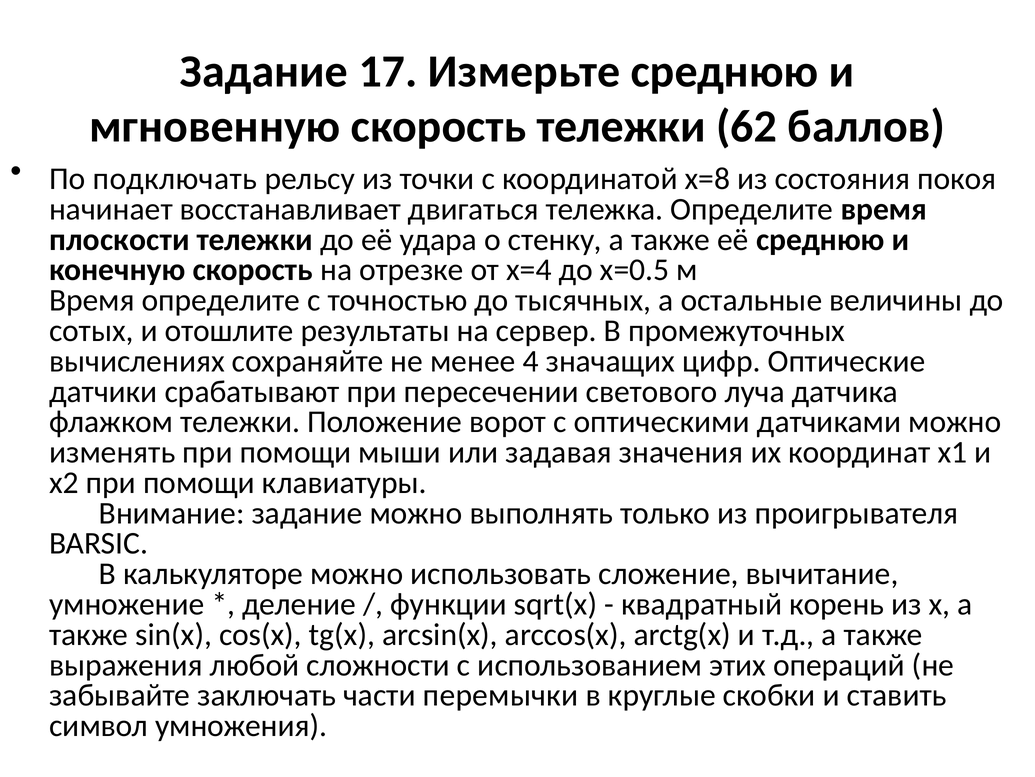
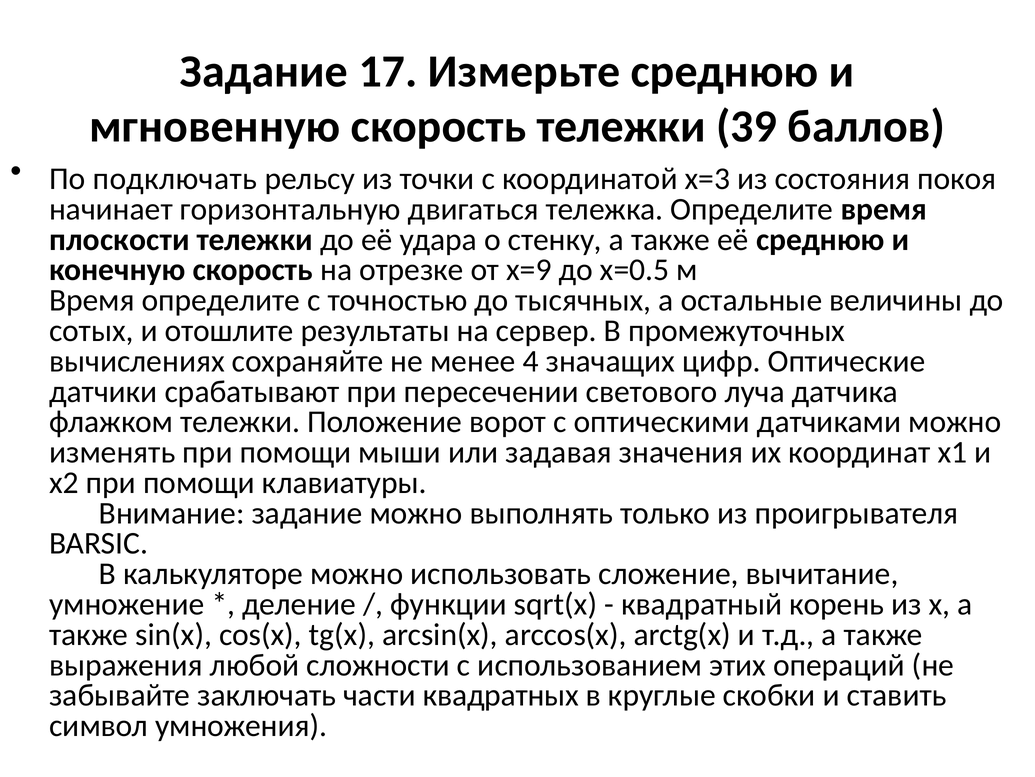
62: 62 -> 39 (747, 127)
х=8: х=8 -> х=3 (707, 179)
восстанавливает: восстанавливает -> горизонтальную (290, 209)
x=4: x=4 -> x=9 (529, 270)
перемычки: перемычки -> квадратных (501, 695)
